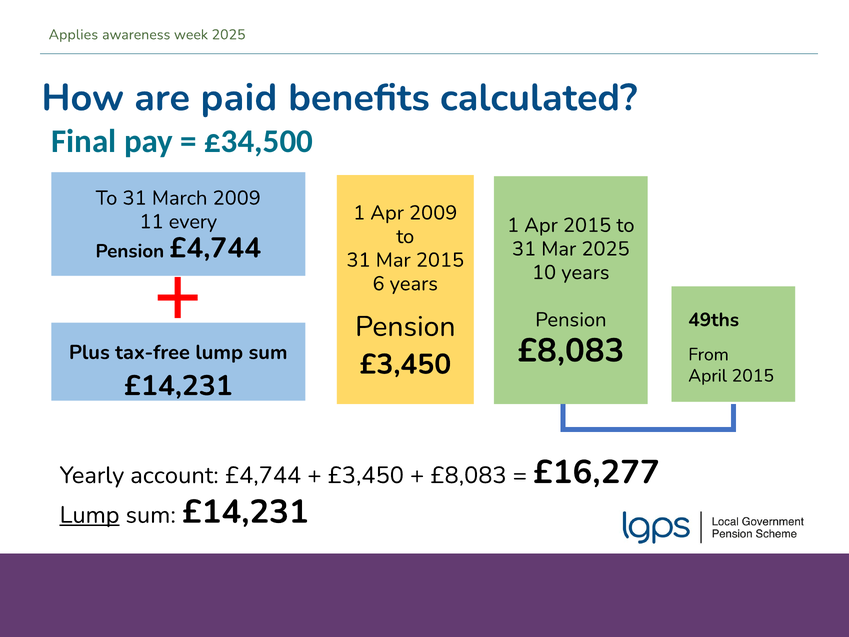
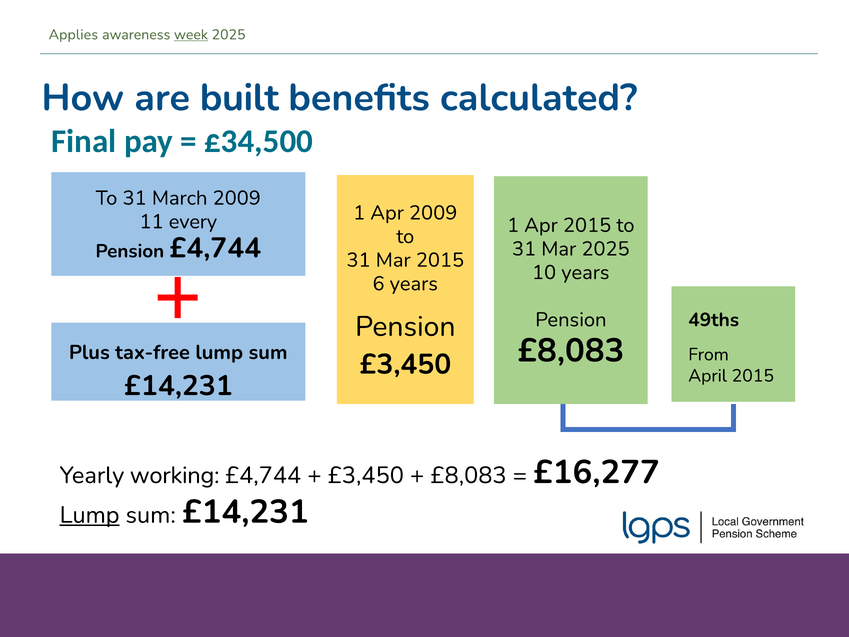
week underline: none -> present (191, 35)
paid: paid -> built (239, 98)
account: account -> working (175, 475)
